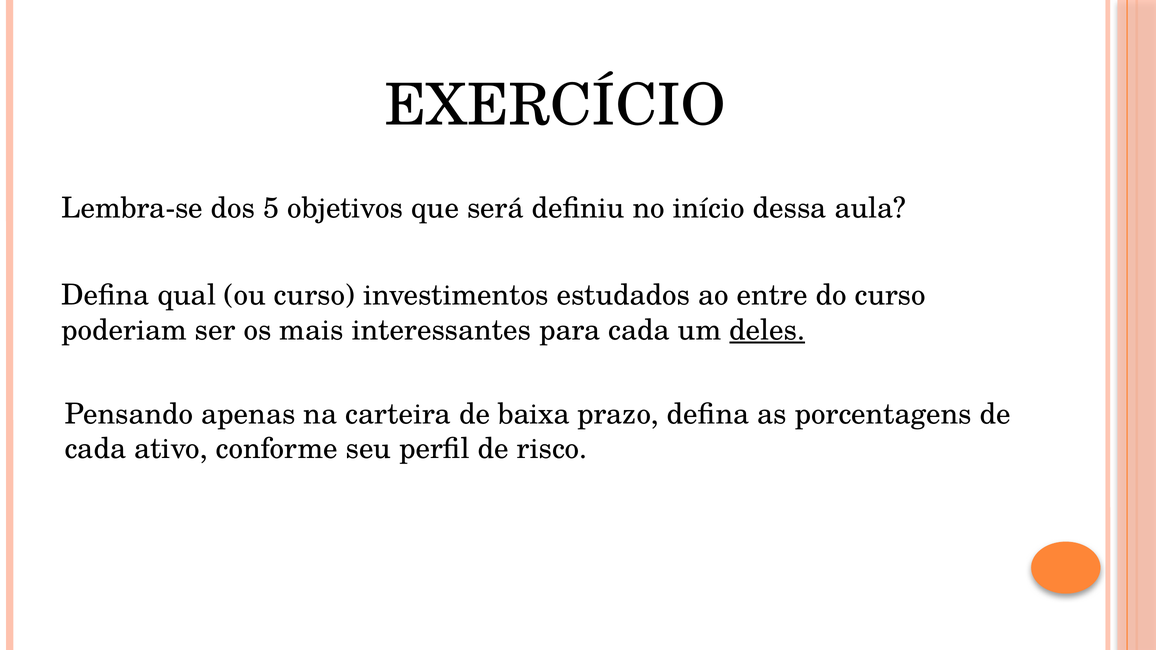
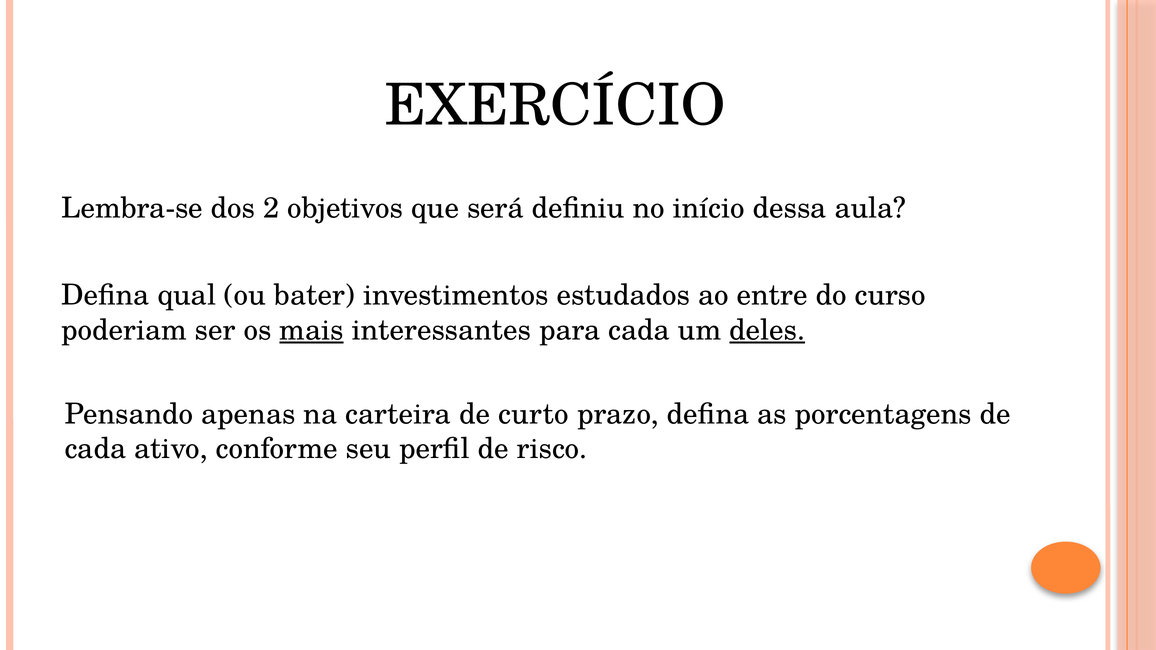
5: 5 -> 2 (271, 208)
ou curso: curso -> bater (314, 296)
mais underline: none -> present (312, 330)
baixa: baixa -> curto (533, 414)
